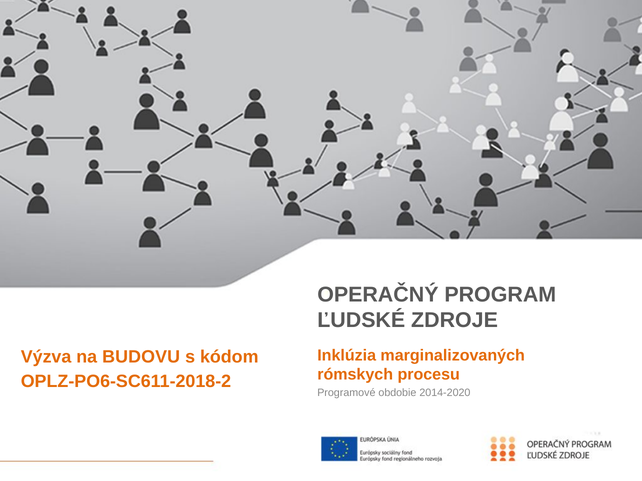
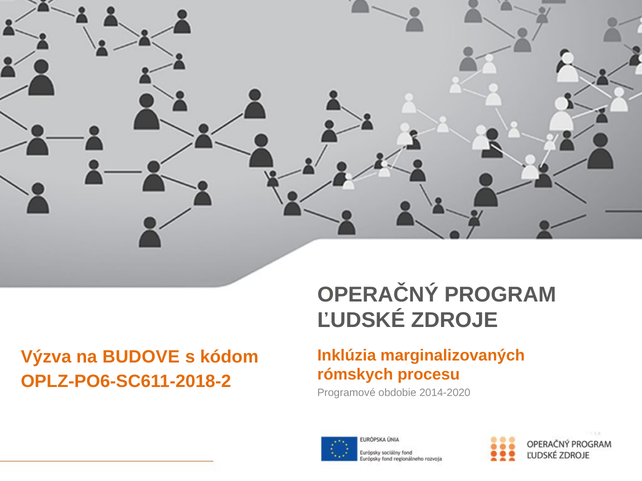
BUDOVU: BUDOVU -> BUDOVE (141, 357)
